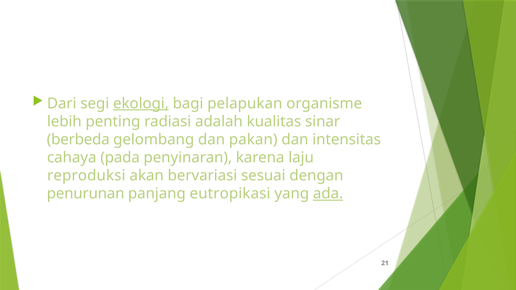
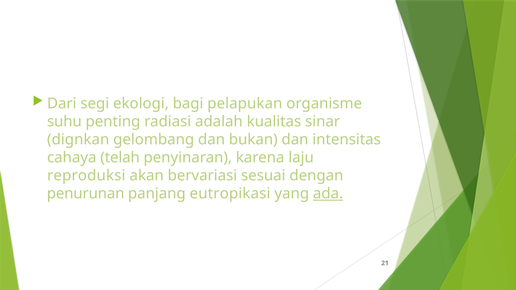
ekologi underline: present -> none (141, 103)
lebih: lebih -> suhu (64, 122)
berbeda: berbeda -> dignkan (78, 140)
pakan: pakan -> bukan (253, 140)
pada: pada -> telah (120, 158)
